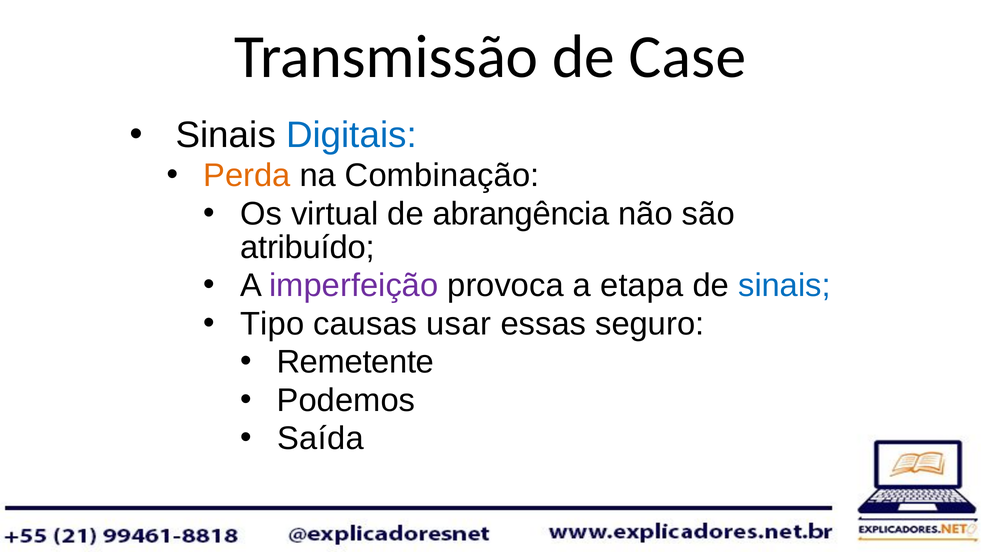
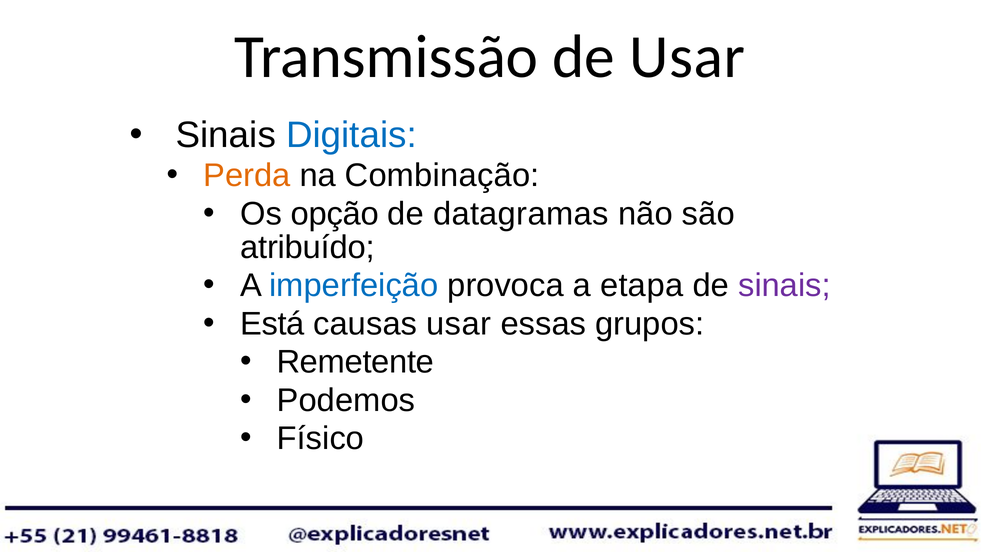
de Case: Case -> Usar (687, 57)
virtual: virtual -> opção (335, 214)
abrangência: abrangência -> datagramas (521, 214)
imperfeição colour: purple -> blue (354, 285)
sinais colour: blue -> purple (785, 285)
Tipo: Tipo -> Está (272, 324)
seguro: seguro -> grupos (650, 324)
Saída: Saída -> Físico (321, 439)
